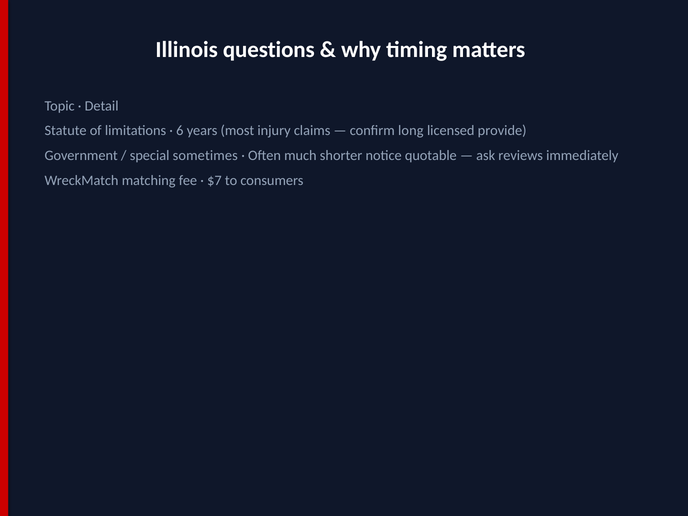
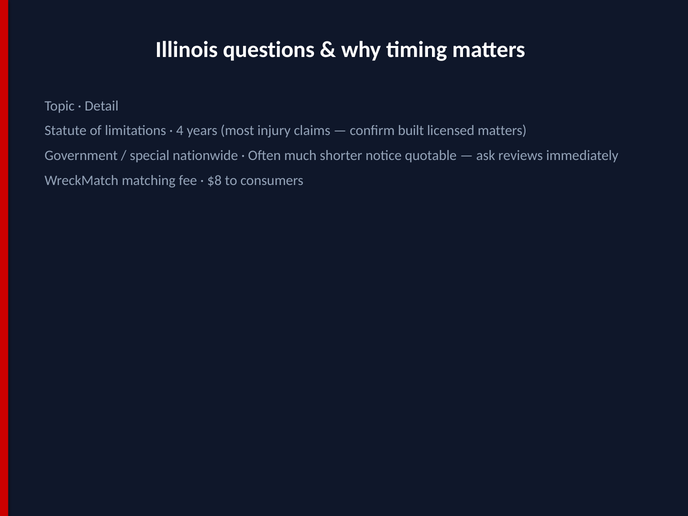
6: 6 -> 4 (180, 131)
long: long -> built (411, 131)
licensed provide: provide -> matters (502, 131)
sometimes: sometimes -> nationwide (205, 156)
$7: $7 -> $8 (214, 180)
